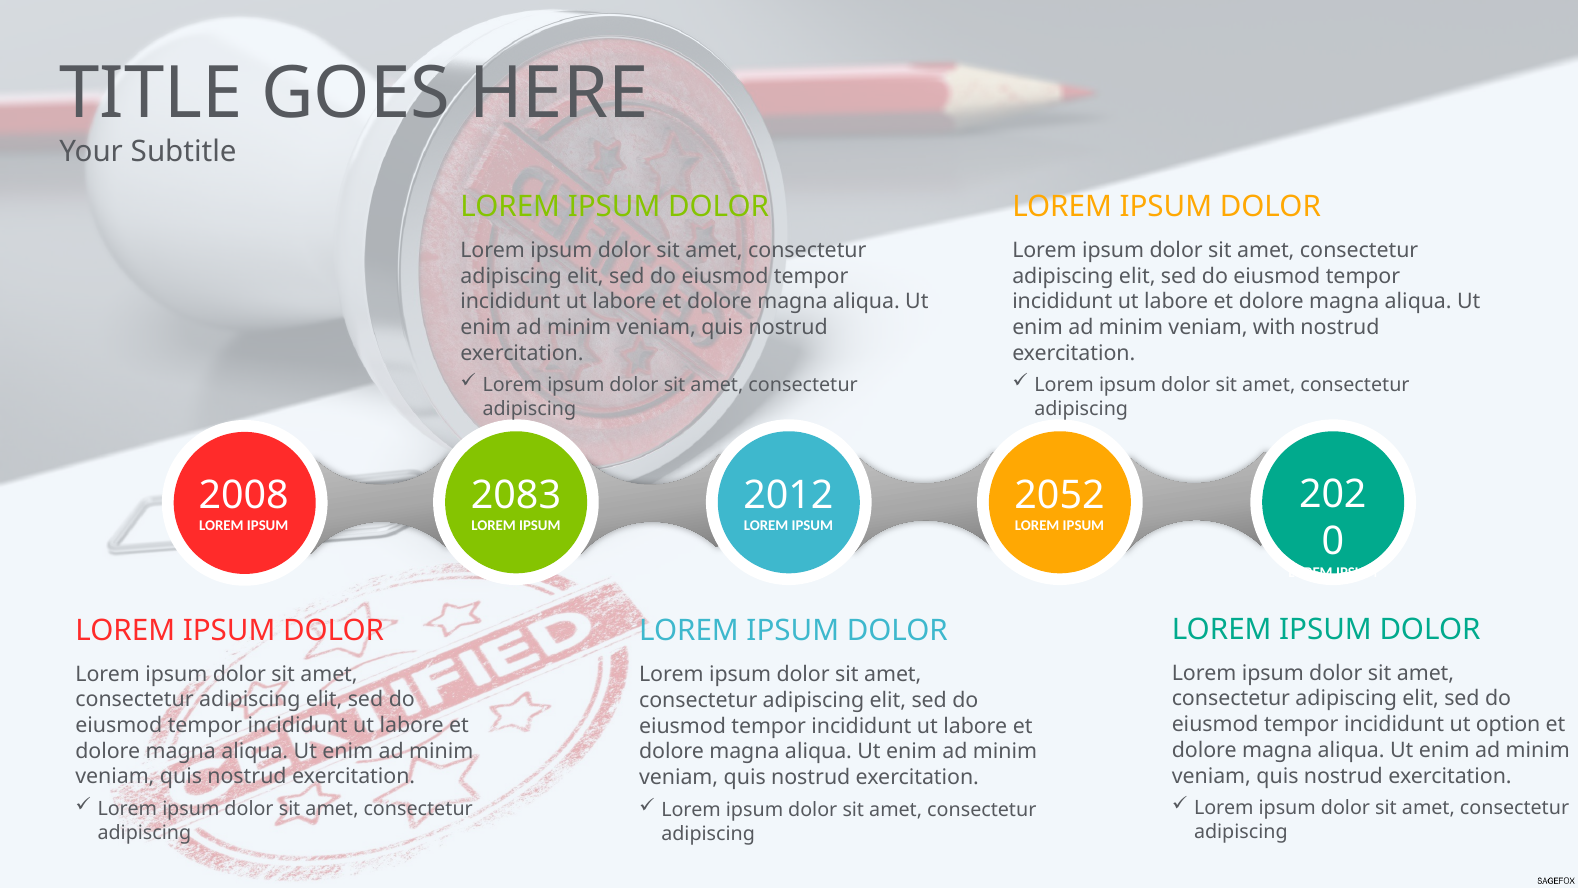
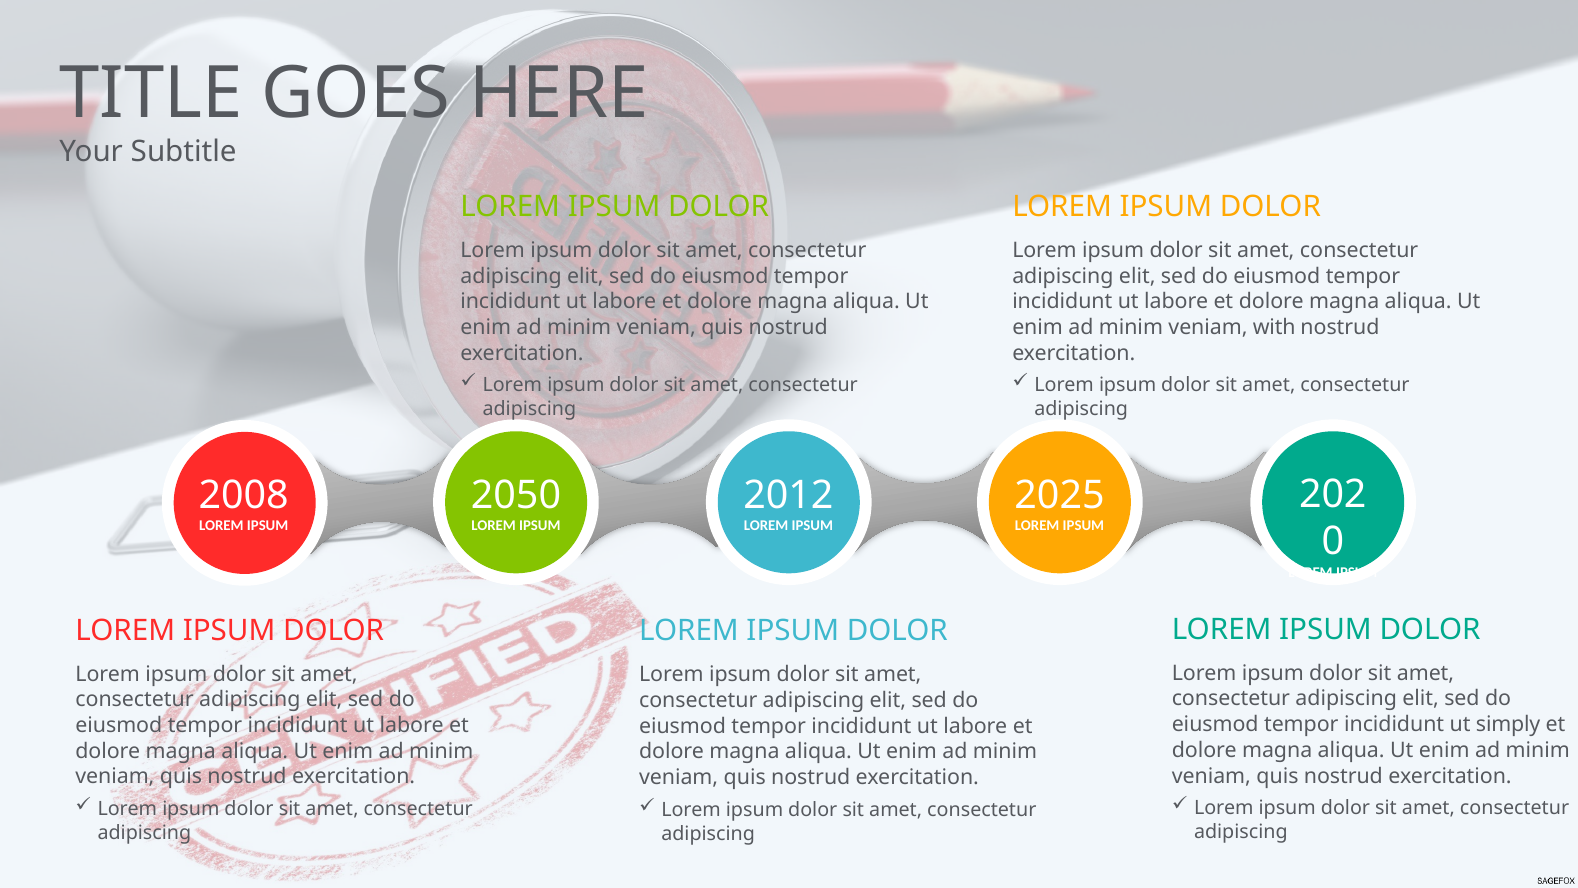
2083: 2083 -> 2050 (516, 495)
2052: 2052 -> 2025 (1060, 495)
option: option -> simply (1508, 724)
